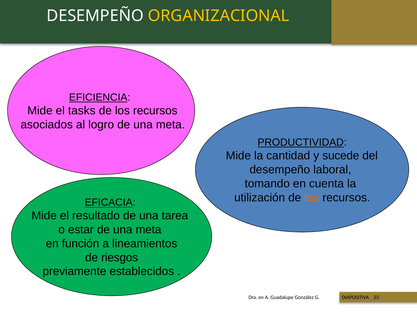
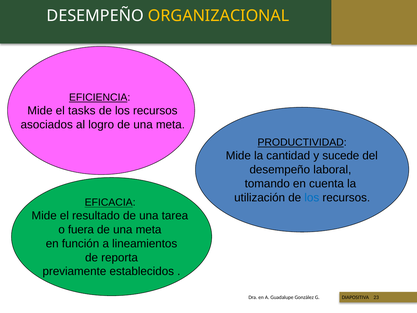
los colour: orange -> blue (312, 197)
estar: estar -> fuera (81, 230)
riesgos: riesgos -> reporta (120, 257)
